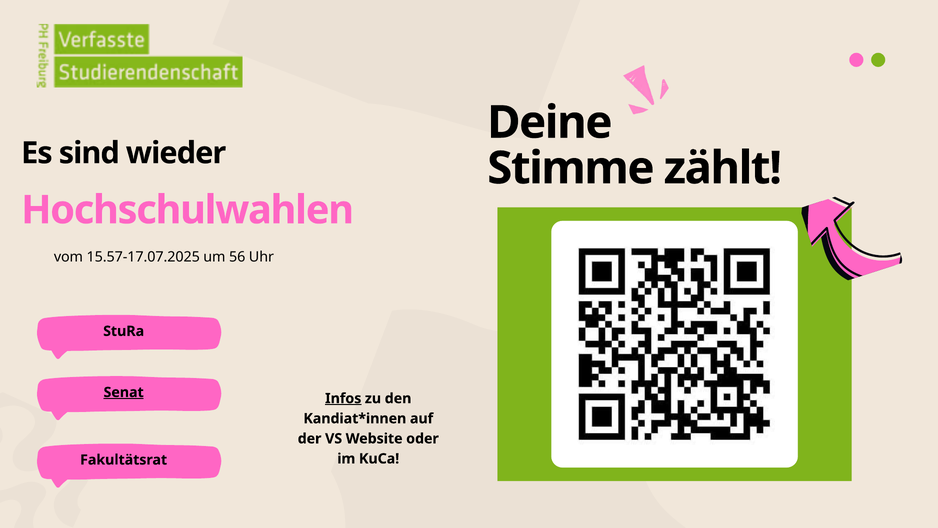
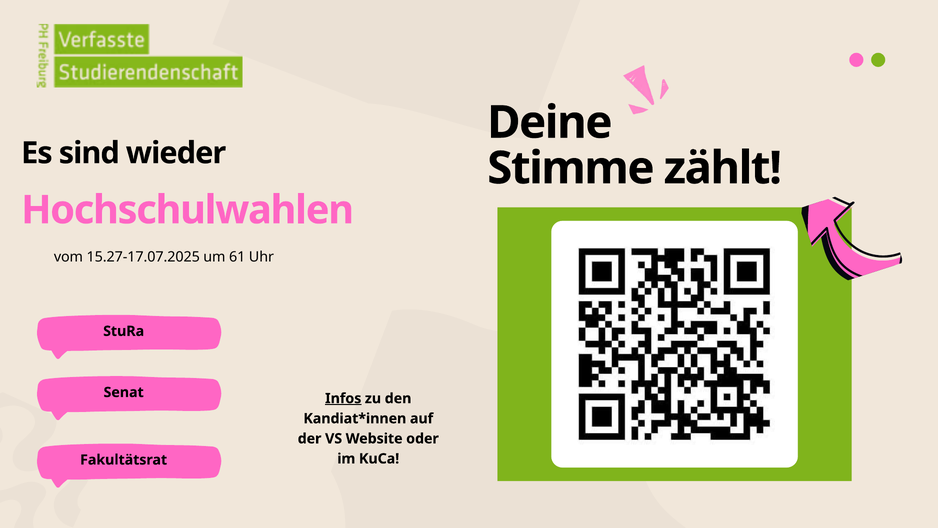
15.57-17.07.2025: 15.57-17.07.2025 -> 15.27-17.07.2025 (143, 257)
56: 56 -> 61 (237, 257)
Senat underline: present -> none (124, 392)
